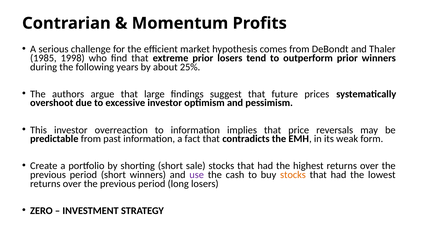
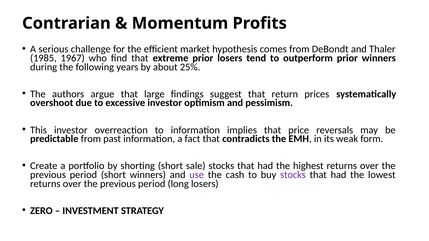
1998: 1998 -> 1967 (73, 58)
future: future -> return (285, 94)
stocks colour: orange -> purple (293, 175)
